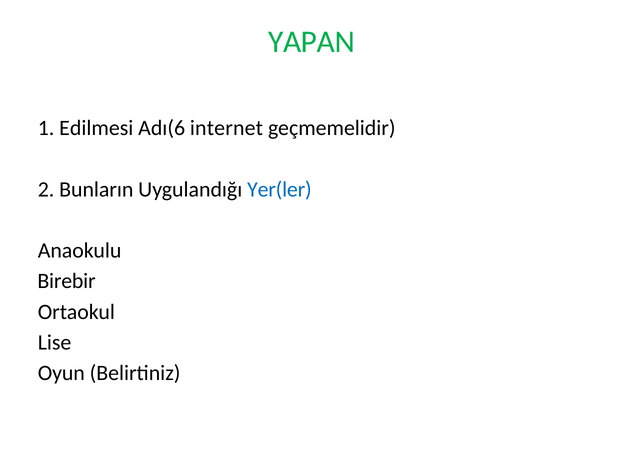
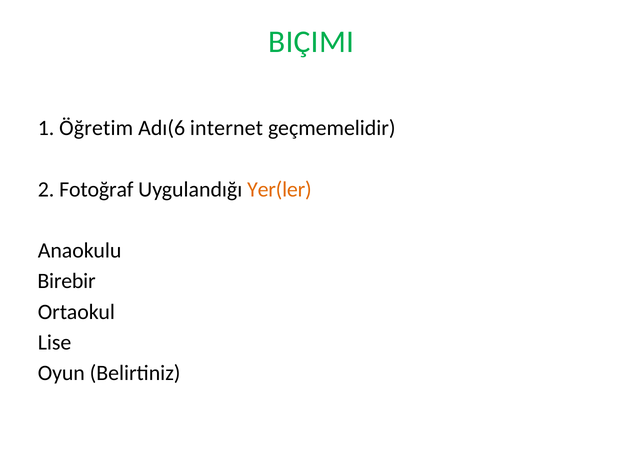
YAPAN: YAPAN -> BIÇIMI (311, 42)
Edilmesi: Edilmesi -> Öğretim (96, 128)
Bunların: Bunların -> Fotoğraf (96, 189)
Yer(ler colour: blue -> orange (279, 189)
